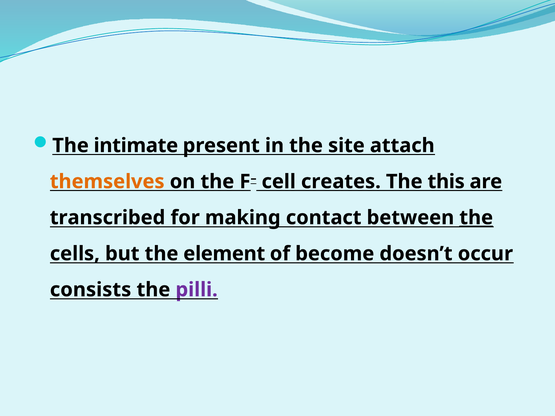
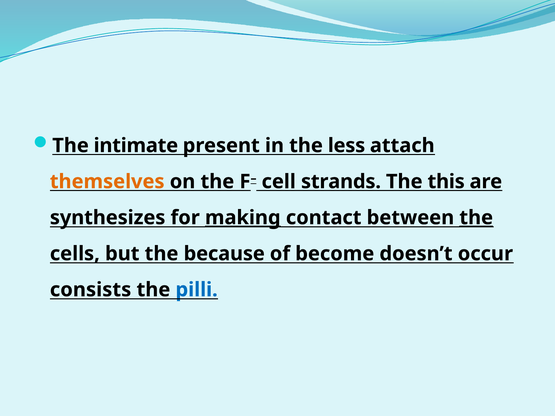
site: site -> less (346, 146)
creates: creates -> strands (341, 182)
transcribed: transcribed -> synthesizes (108, 218)
making underline: none -> present (243, 218)
element: element -> because (224, 254)
pilli colour: purple -> blue (197, 290)
